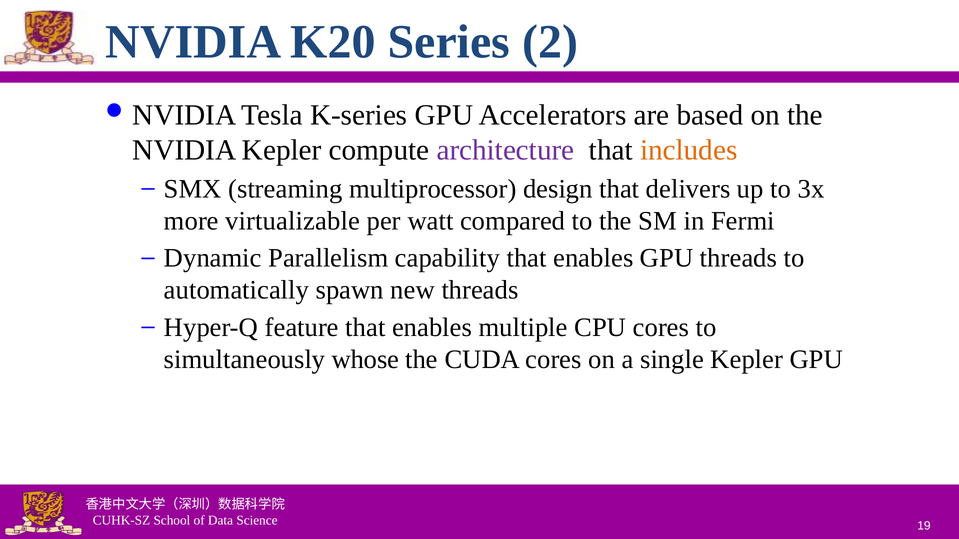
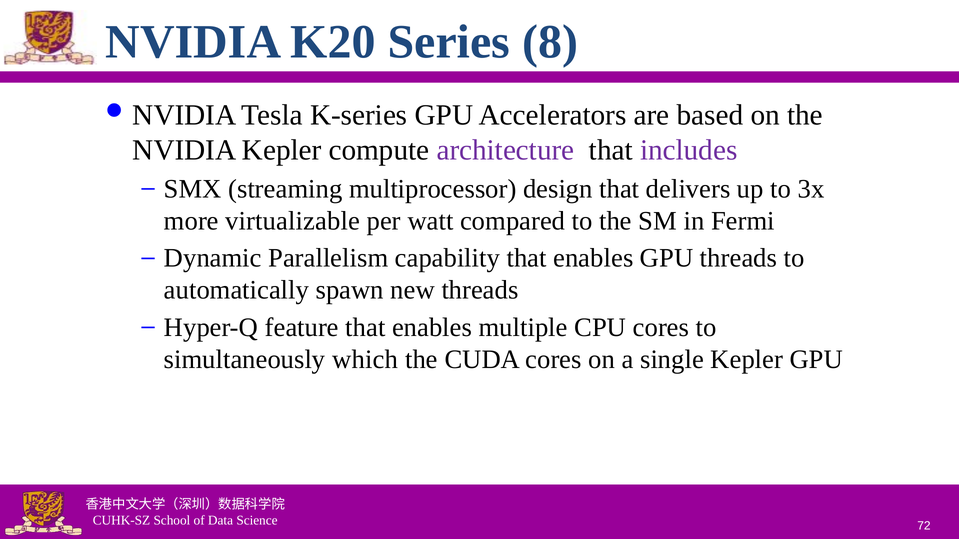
2: 2 -> 8 (550, 42)
includes colour: orange -> purple (689, 150)
whose: whose -> which (365, 360)
19: 19 -> 72 (924, 526)
